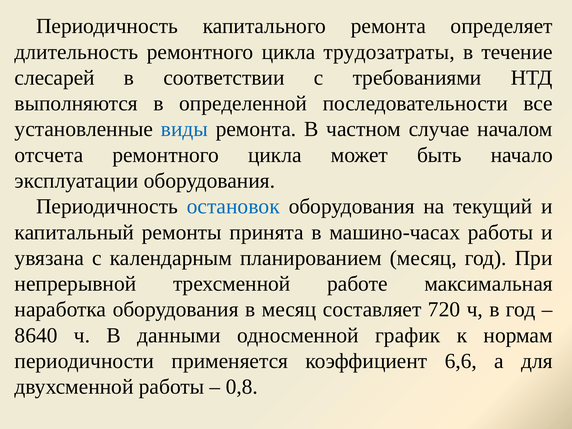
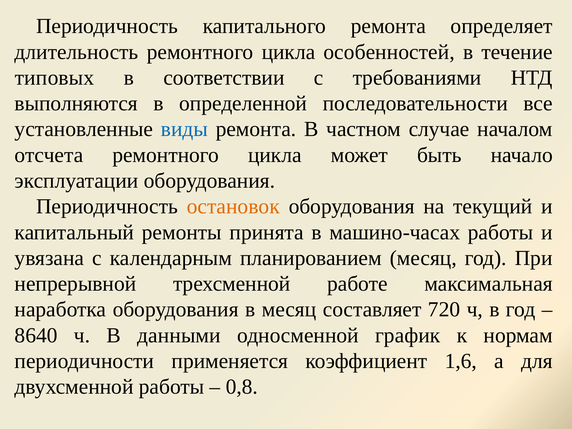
трудозатраты: трудозатраты -> особенностей (389, 52)
слесарей: слесарей -> типовых (55, 78)
остановок colour: blue -> orange (233, 207)
6,6: 6,6 -> 1,6 (461, 361)
